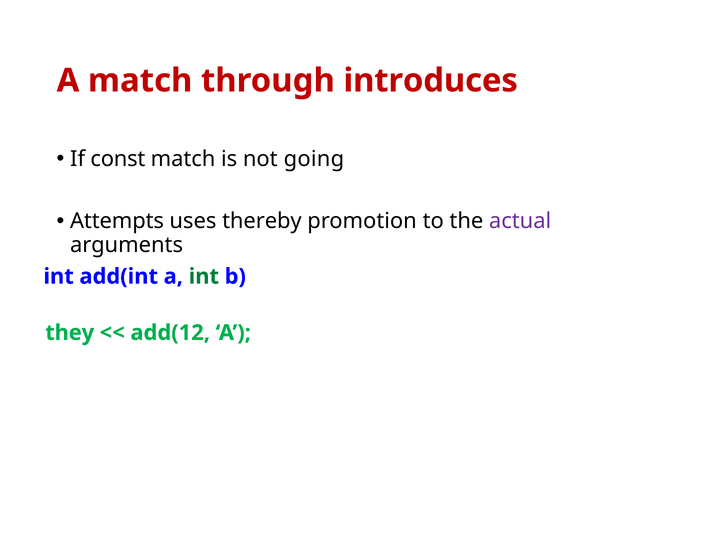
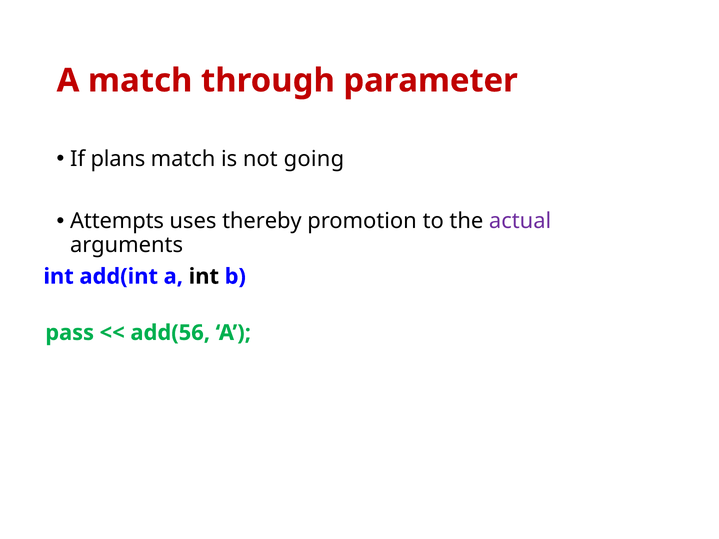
introduces: introduces -> parameter (431, 81)
const: const -> plans (118, 159)
int colour: green -> black (204, 277)
they: they -> pass (70, 333)
add(12: add(12 -> add(56 (170, 333)
